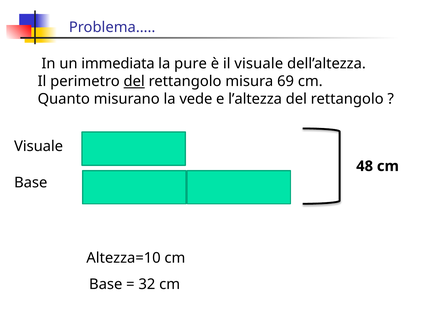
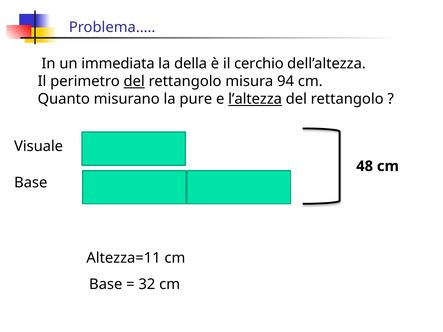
pure: pure -> della (191, 64)
il visuale: visuale -> cerchio (259, 64)
69: 69 -> 94 (286, 81)
vede: vede -> pure (196, 99)
l’altezza underline: none -> present (255, 99)
Altezza=10: Altezza=10 -> Altezza=11 (124, 258)
